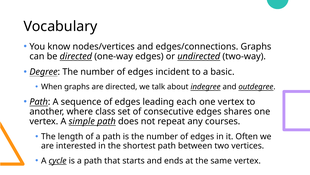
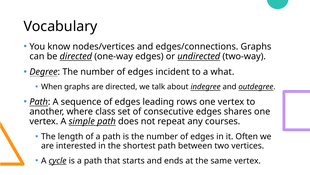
basic: basic -> what (222, 72)
each: each -> rows (187, 101)
